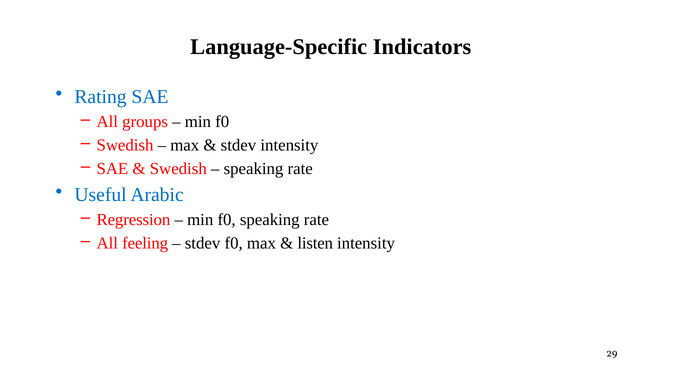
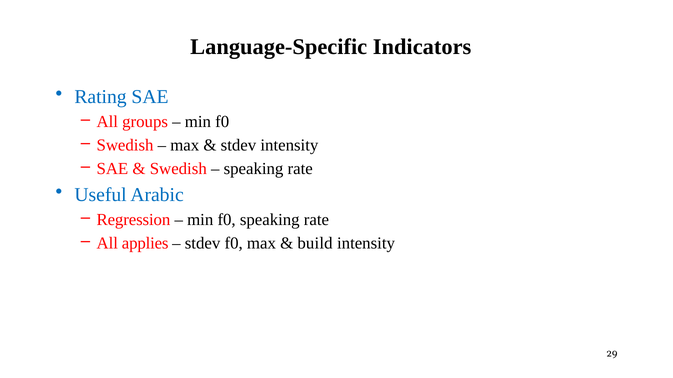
feeling: feeling -> applies (145, 244)
listen: listen -> build (315, 244)
